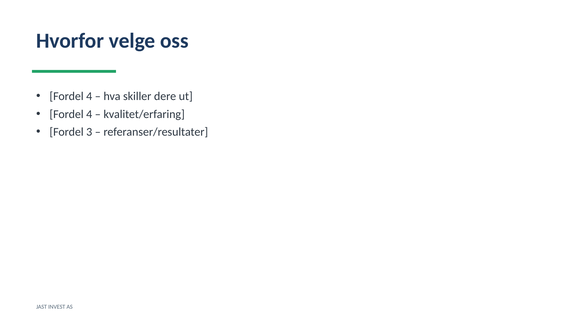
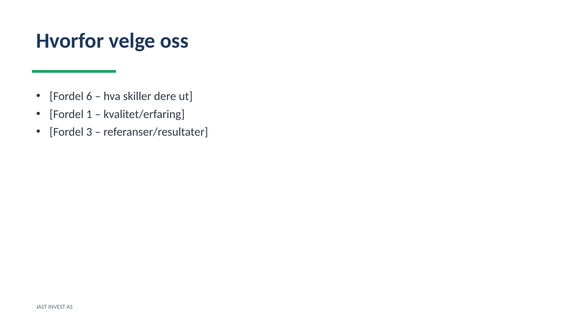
4: 4 -> 6 (89, 96)
4: 4 -> 1 (89, 114)
